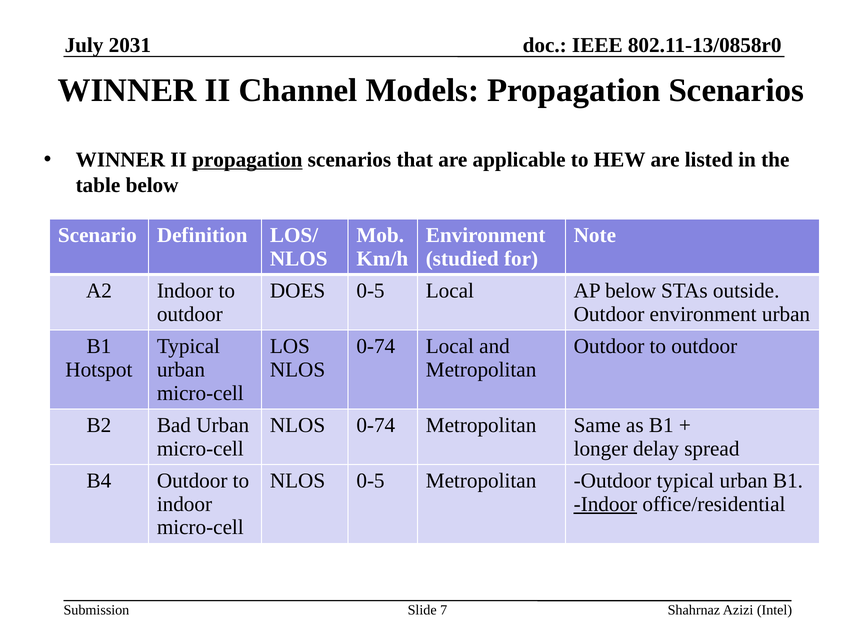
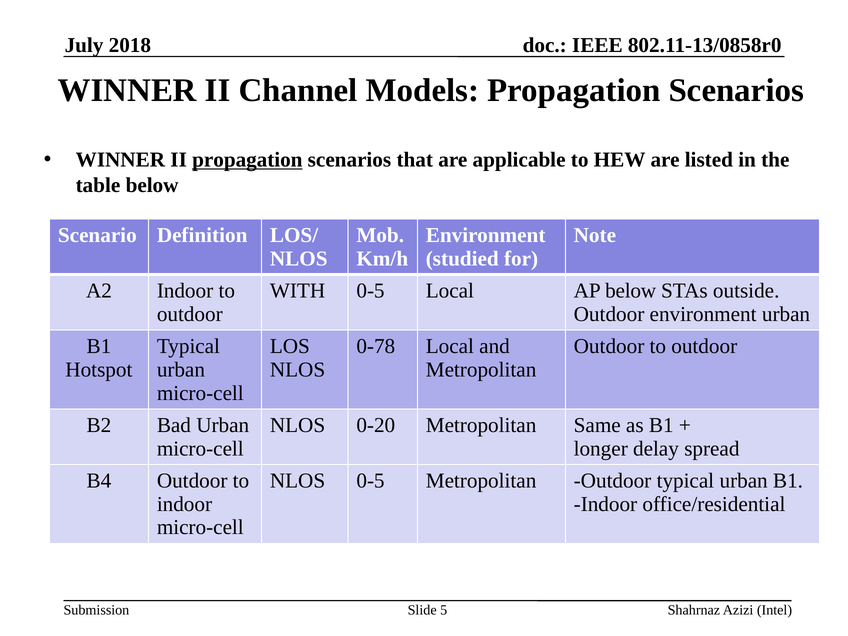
2031: 2031 -> 2018 (130, 45)
DOES: DOES -> WITH (298, 291)
0-74: 0-74 -> 0-78 (376, 346)
0-74: 0-74 -> 0-20 (376, 425)
Indoor underline: present -> none (605, 504)
7: 7 -> 5 (444, 610)
